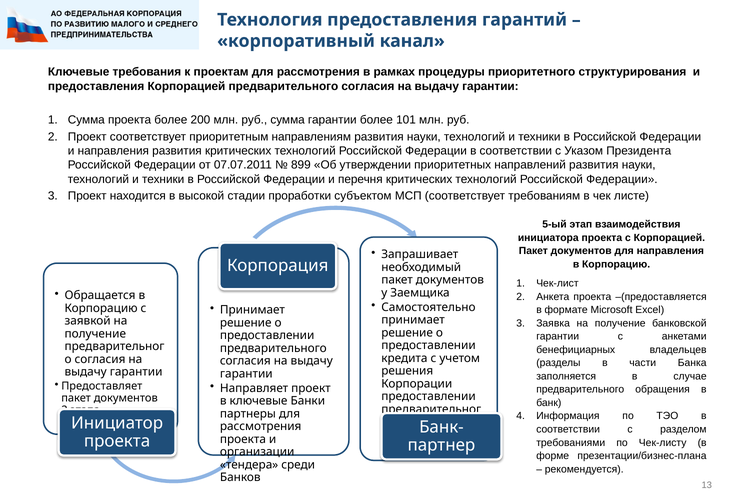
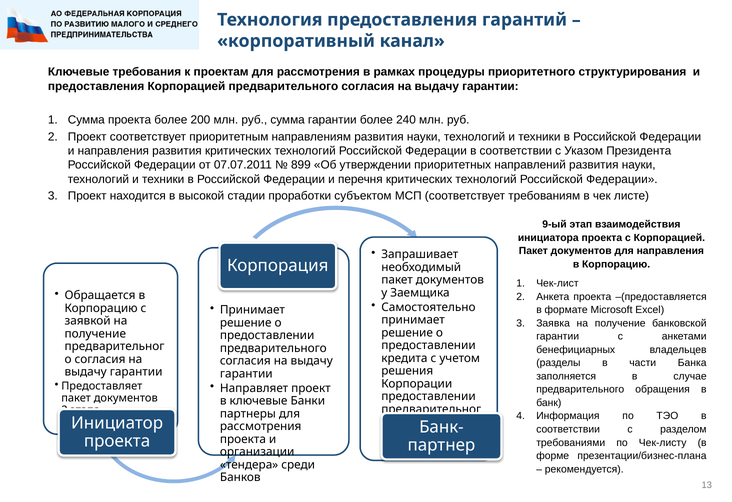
101: 101 -> 240 (406, 120)
5-ый: 5-ый -> 9-ый (554, 225)
